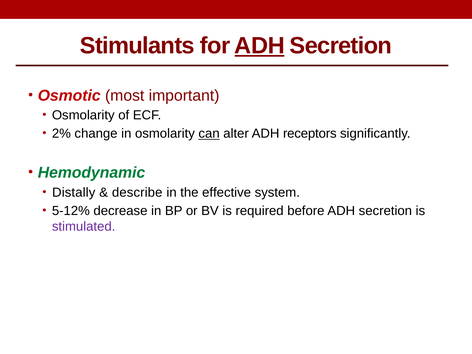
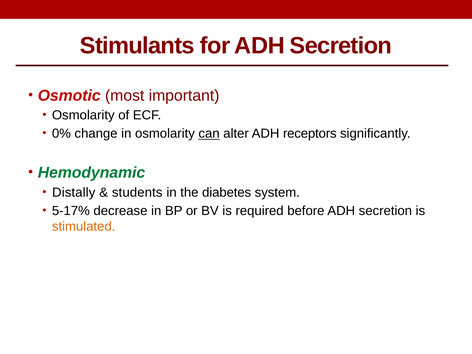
ADH underline: present -> none (260, 46)
2%: 2% -> 0% (61, 134)
describe: describe -> students (137, 192)
effective: effective -> diabetes (227, 192)
5-12%: 5-12% -> 5-17% (71, 211)
stimulated colour: purple -> orange (84, 227)
